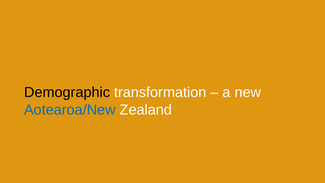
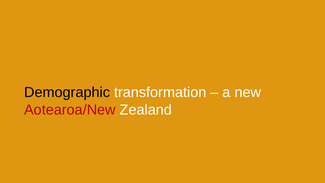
Aotearoa/New colour: blue -> red (70, 110)
